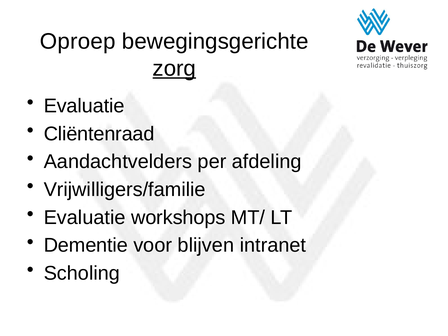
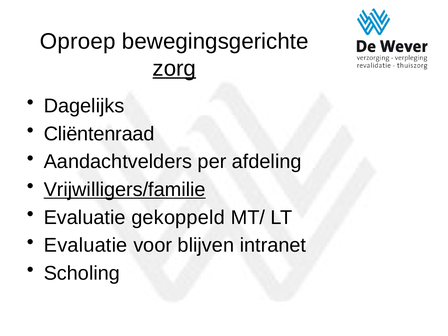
Evaluatie: Evaluatie -> Dagelijks (84, 106)
Vrijwilligers/familie underline: none -> present (125, 190)
workshops: workshops -> gekoppeld (178, 217)
Dementie: Dementie -> Evaluatie (86, 245)
